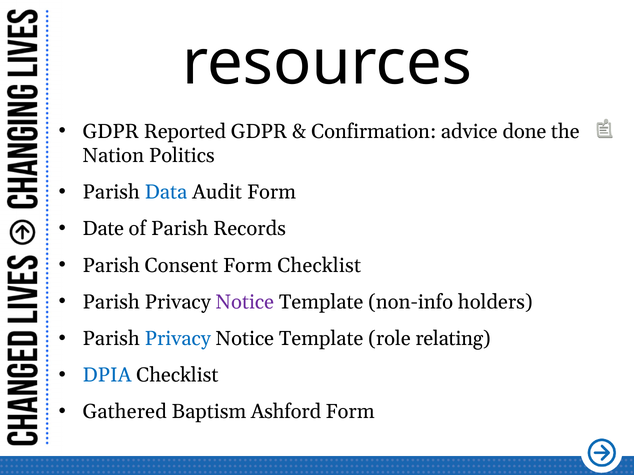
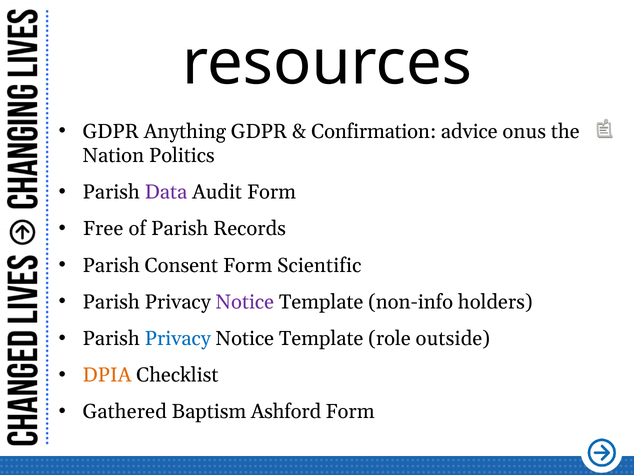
Reported: Reported -> Anything (185, 132)
done: done -> onus (524, 132)
Data colour: blue -> purple (166, 192)
Date: Date -> Free (103, 229)
Form Checklist: Checklist -> Scientific (319, 266)
relating: relating -> outside (453, 339)
DPIA colour: blue -> orange (107, 376)
